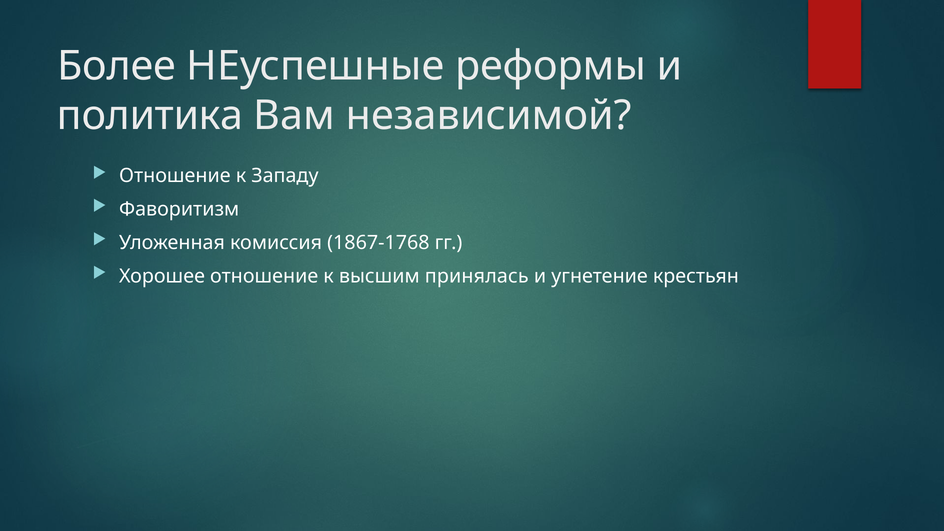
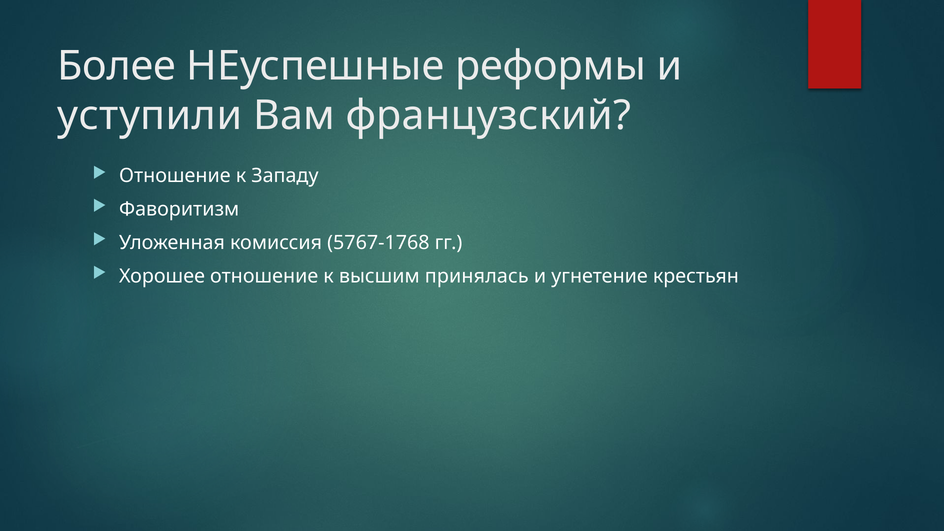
политика: политика -> уступили (150, 116)
независимой: независимой -> французский (489, 116)
1867-1768: 1867-1768 -> 5767-1768 (378, 243)
